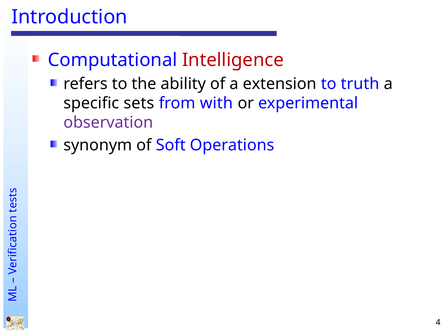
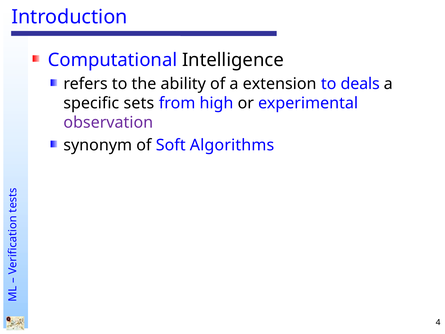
Intelligence colour: red -> black (233, 60)
truth: truth -> deals (360, 84)
with: with -> high (216, 103)
Operations: Operations -> Algorithms (232, 145)
